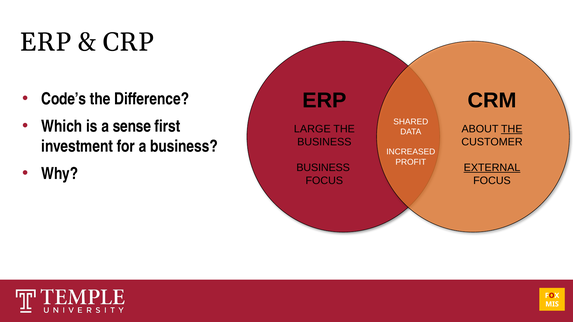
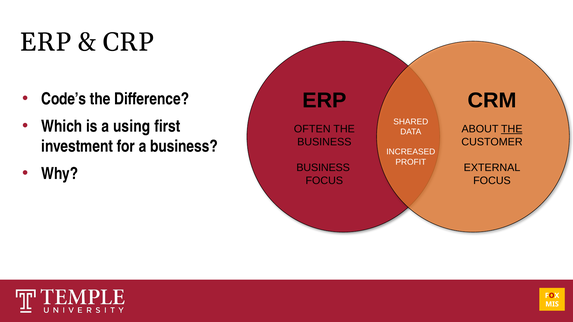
sense: sense -> using (132, 126)
LARGE: LARGE -> OFTEN (312, 129)
EXTERNAL underline: present -> none (492, 168)
